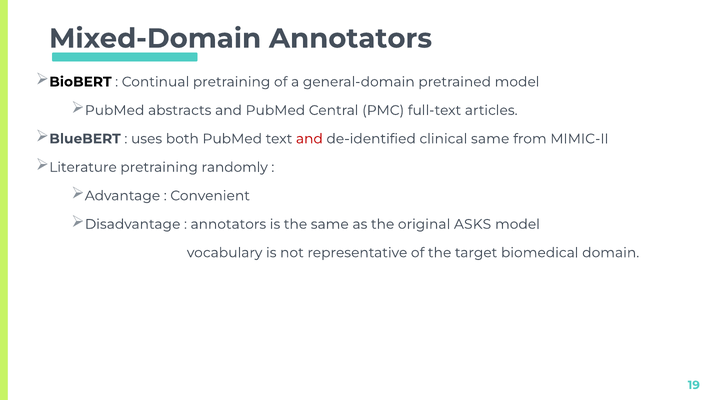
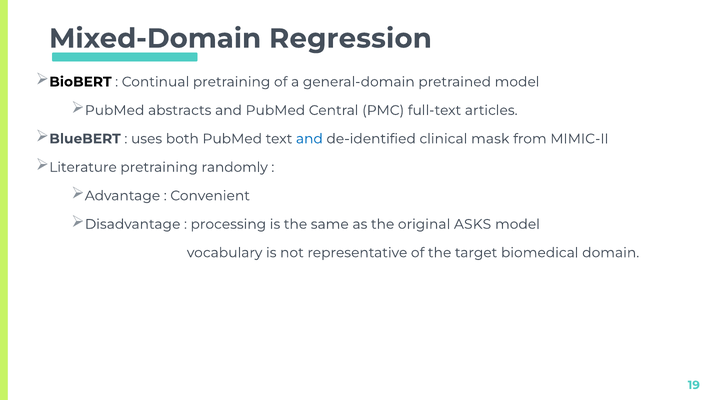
Annotators: Annotators -> Regression (350, 39)
and colour: red -> blue (309, 139)
clinical same: same -> mask (490, 139)
annotators: annotators -> processing (228, 224)
